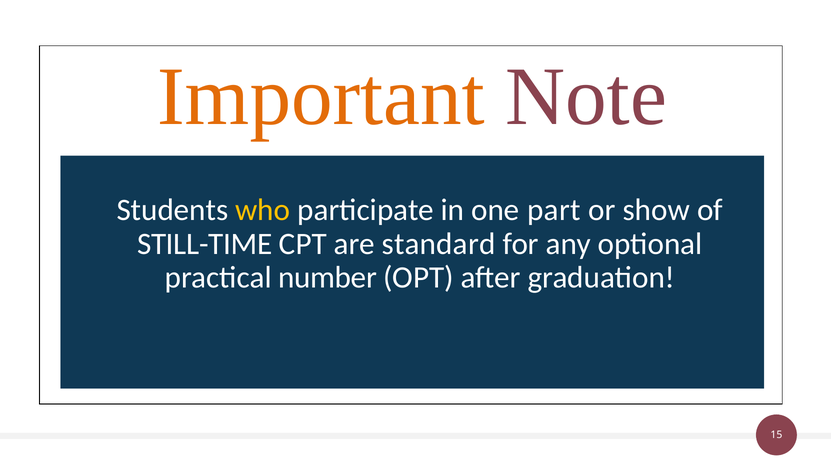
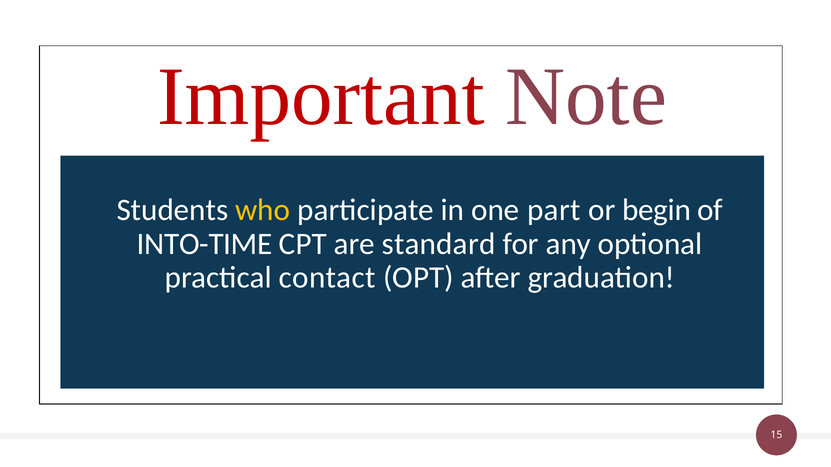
Important colour: orange -> red (321, 97)
show: show -> begin (657, 210)
STILL-TIME: STILL-TIME -> INTO-TIME (205, 244)
number: number -> contact (327, 278)
